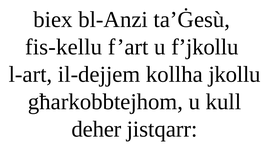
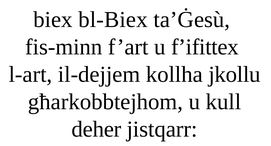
bl-Anzi: bl-Anzi -> bl-Biex (113, 20)
fis-kellu: fis-kellu -> fis-minn (64, 47)
f’jkollu: f’jkollu -> f’ifittex (205, 47)
